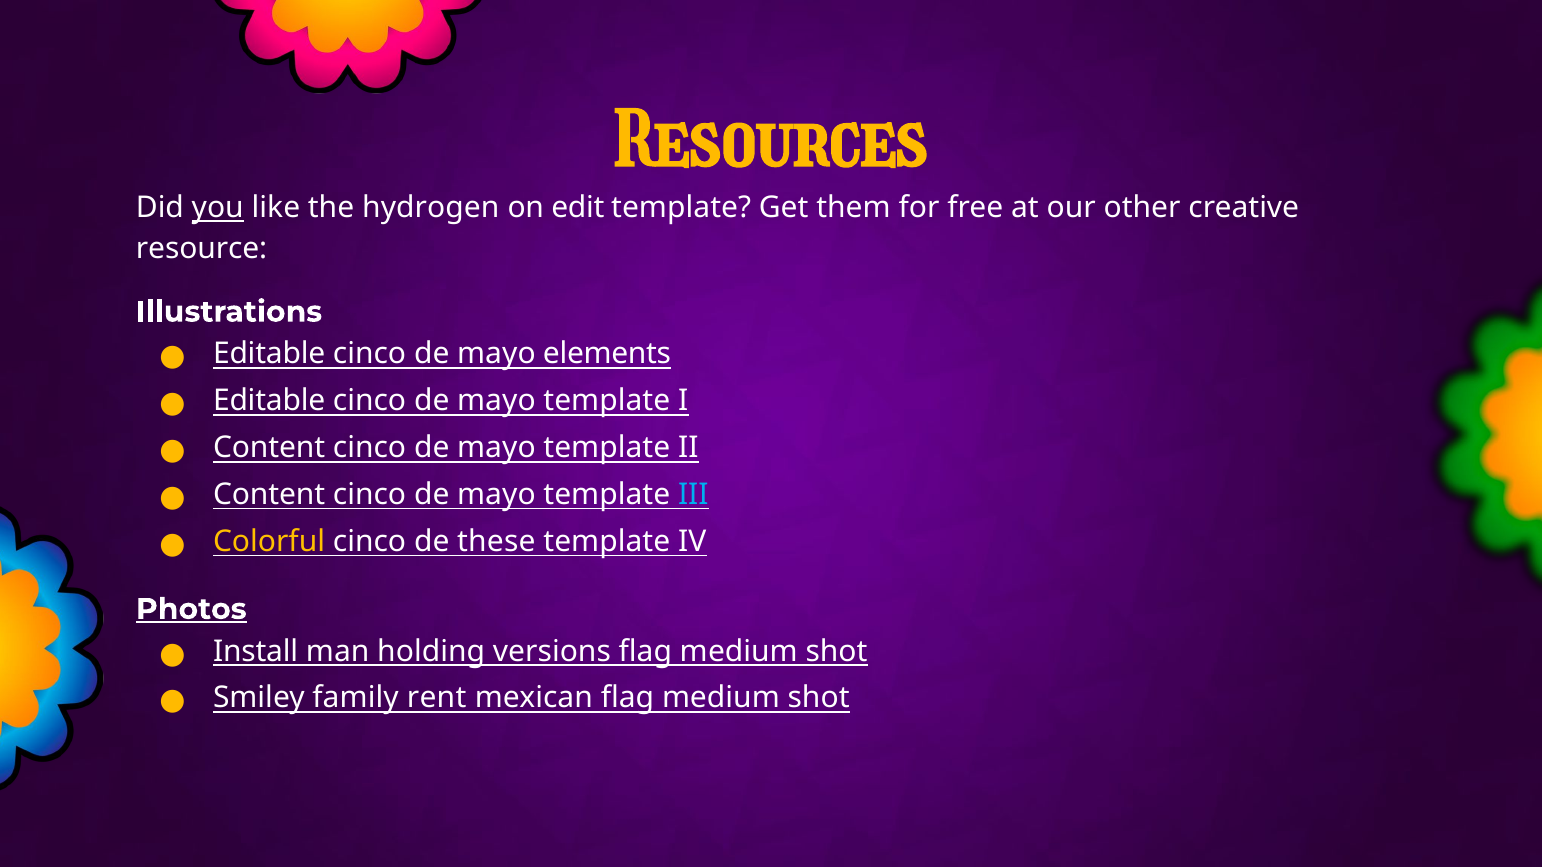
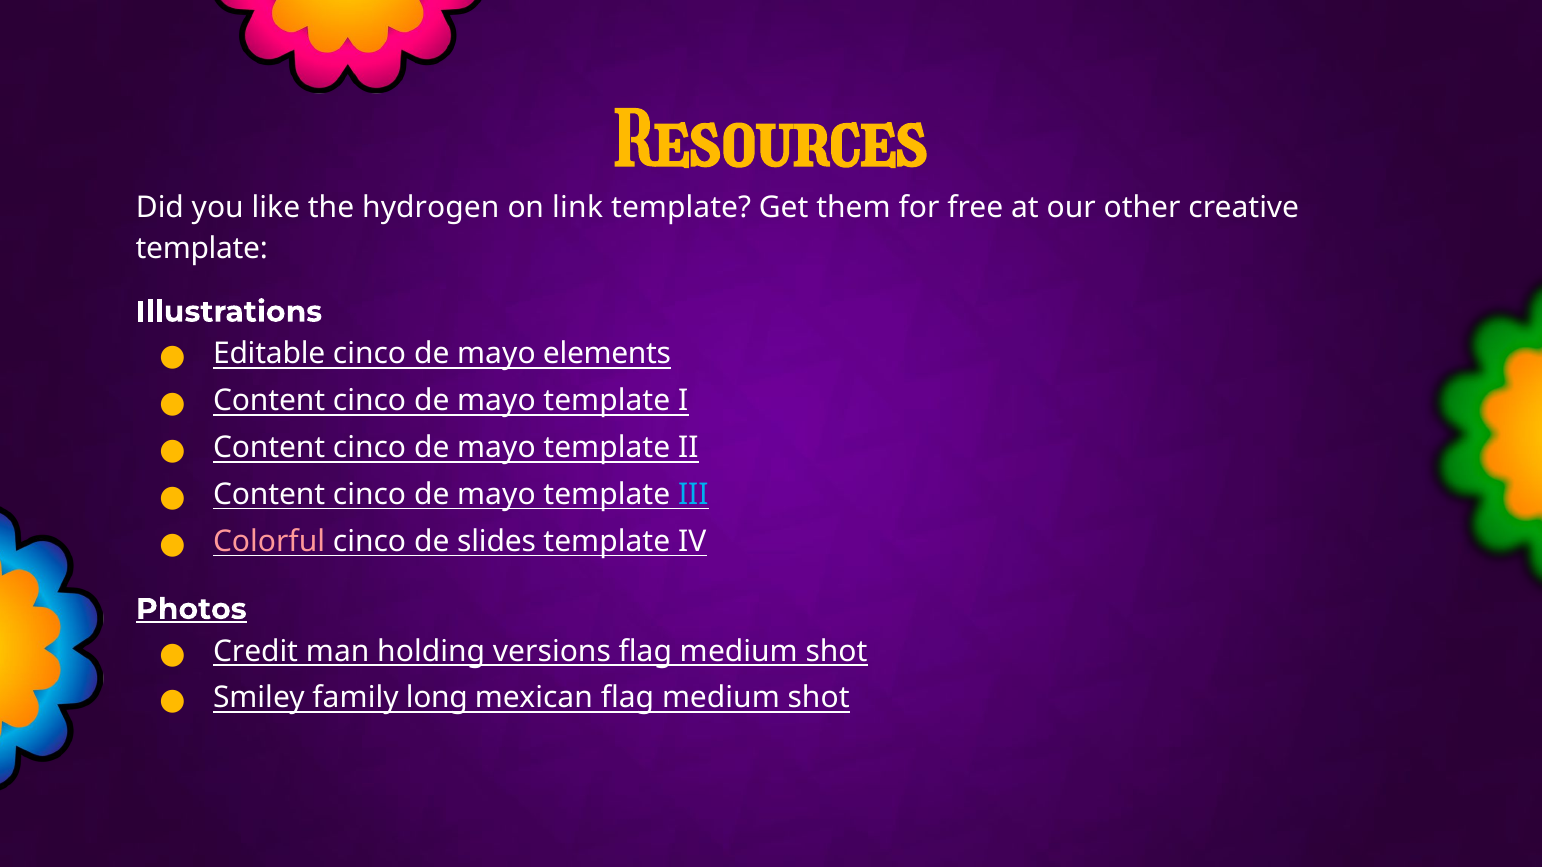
you underline: present -> none (218, 208)
edit: edit -> link (578, 208)
resource: resource -> template (202, 249)
Editable: Editable -> Content (269, 401)
Colorful colour: yellow -> pink (269, 542)
these: these -> slides (497, 542)
Install: Install -> Credit (256, 651)
rent: rent -> long (437, 698)
